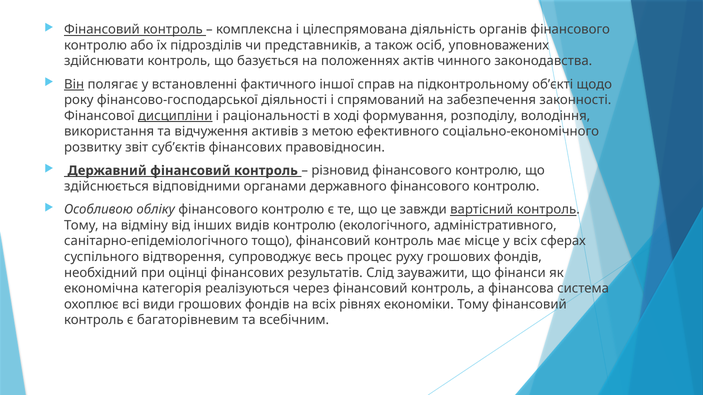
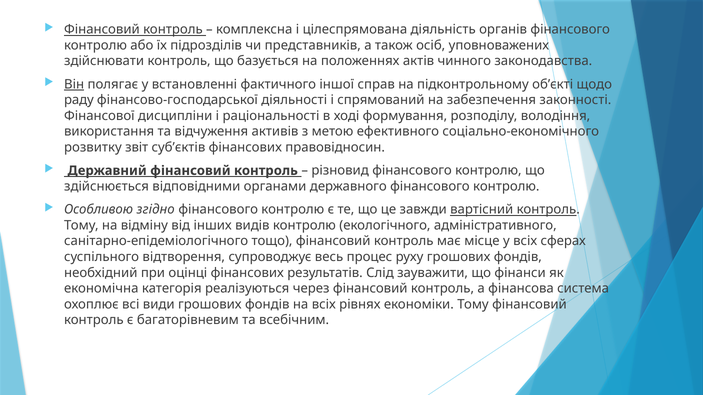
року: року -> раду (79, 100)
дисципліни underline: present -> none (175, 116)
обліку: обліку -> згідно (156, 210)
